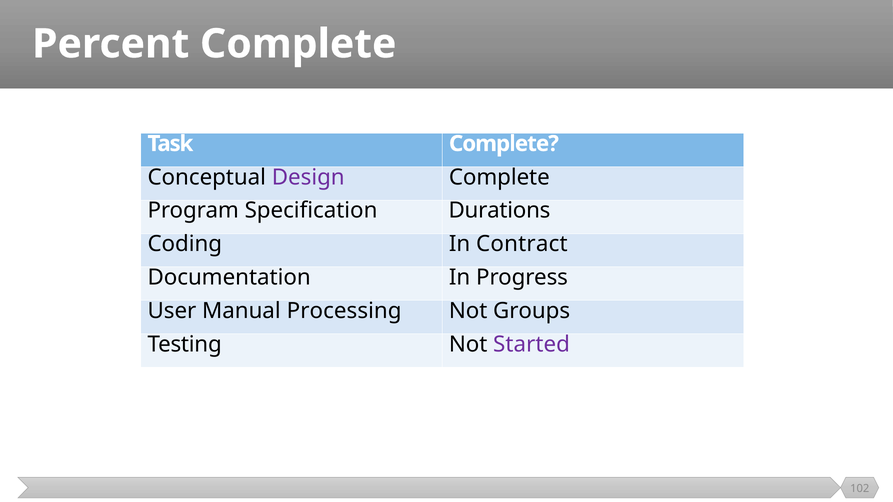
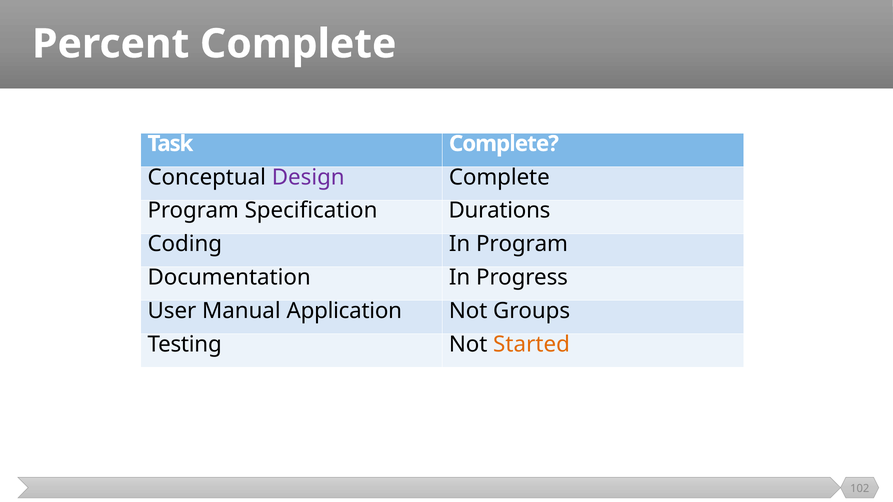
In Contract: Contract -> Program (522, 244)
Processing: Processing -> Application (344, 311)
Started colour: purple -> orange (532, 345)
